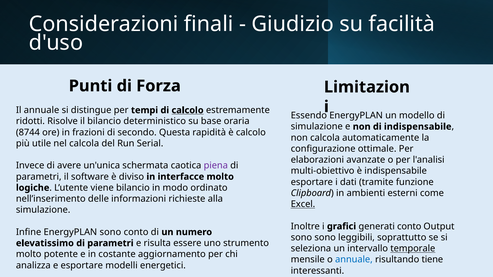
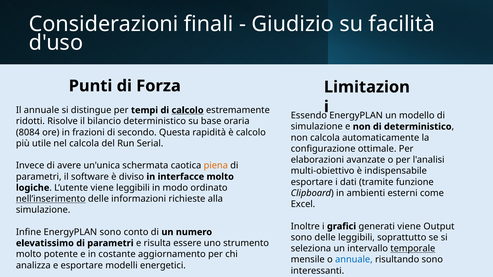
di indispensabile: indispensabile -> deterministico (418, 127)
8744: 8744 -> 8084 (28, 133)
piena colour: purple -> orange (216, 166)
viene bilancio: bilancio -> leggibili (133, 188)
nell’inserimento underline: none -> present (51, 199)
Excel underline: present -> none (303, 204)
generati conto: conto -> viene (409, 227)
sono sono: sono -> delle (325, 238)
risultando tiene: tiene -> sono (432, 260)
